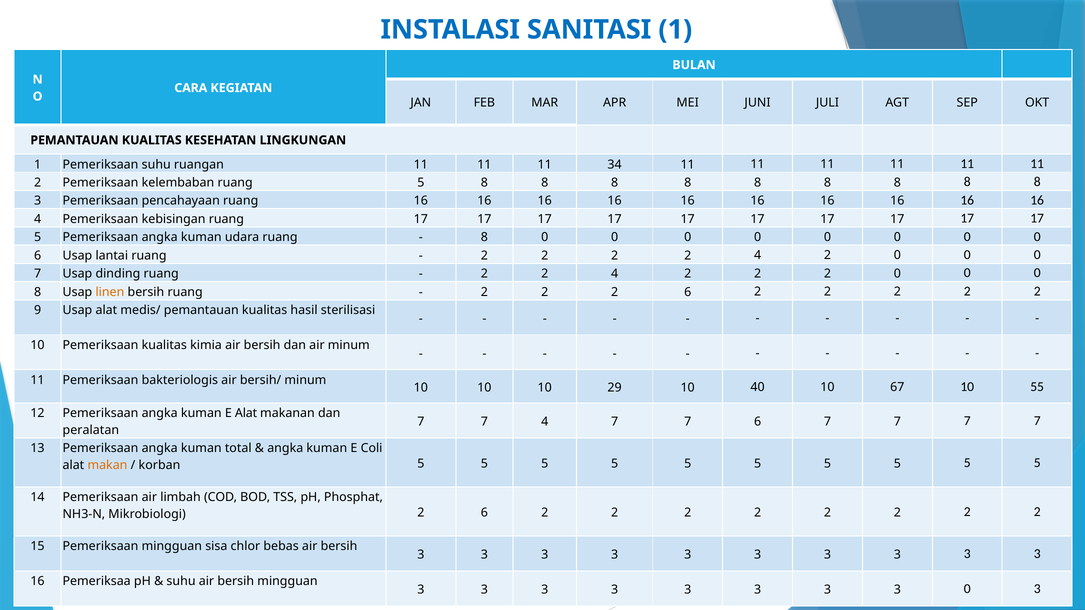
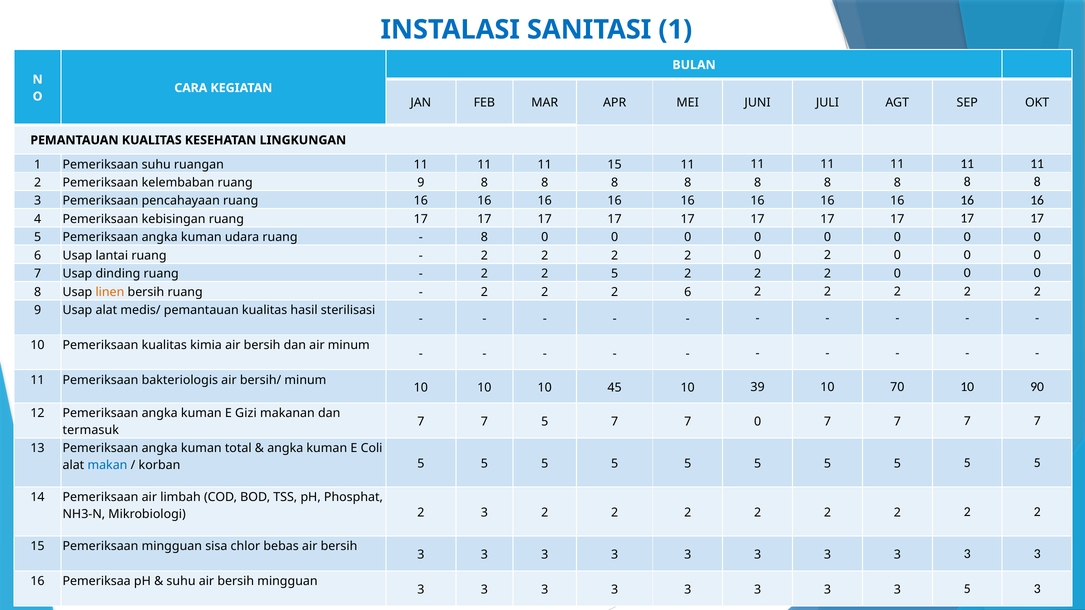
11 34: 34 -> 15 (615, 165)
ruang 5: 5 -> 9 (421, 183)
4: 4 -> 0 (758, 256)
4: 4 -> 5 (615, 274)
29: 29 -> 45 (615, 388)
40: 40 -> 39 (758, 388)
67: 67 -> 70 (897, 388)
10 55: 55 -> 90 (1037, 387)
E Alat: Alat -> Gizi (246, 414)
7 4: 4 -> 5 (545, 422)
7 6: 6 -> 0 (758, 422)
peralatan: peralatan -> termasuk (91, 430)
makan colour: orange -> blue (107, 466)
Mikrobiologi 2 6: 6 -> 3 (484, 513)
3 0: 0 -> 5 (967, 589)
